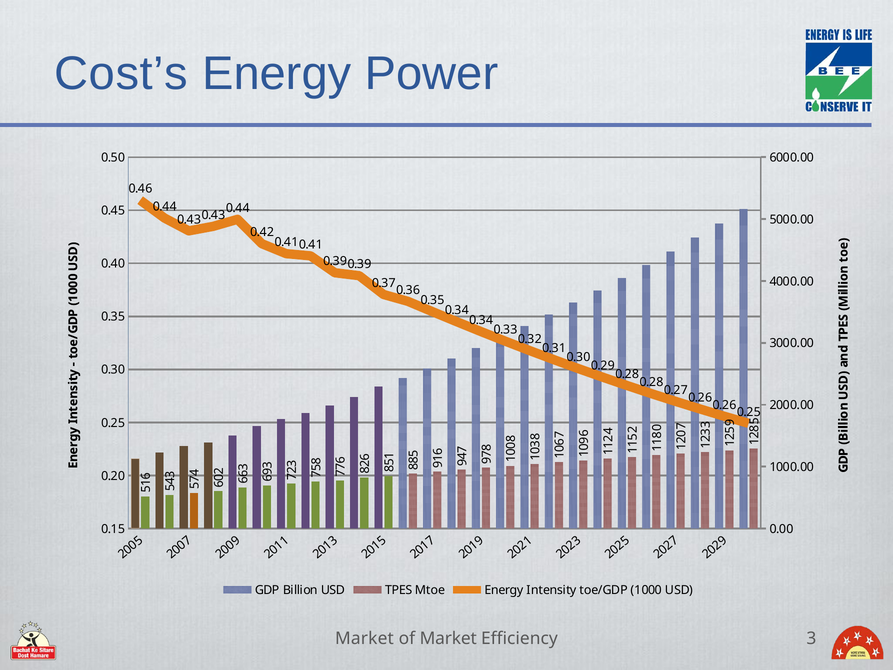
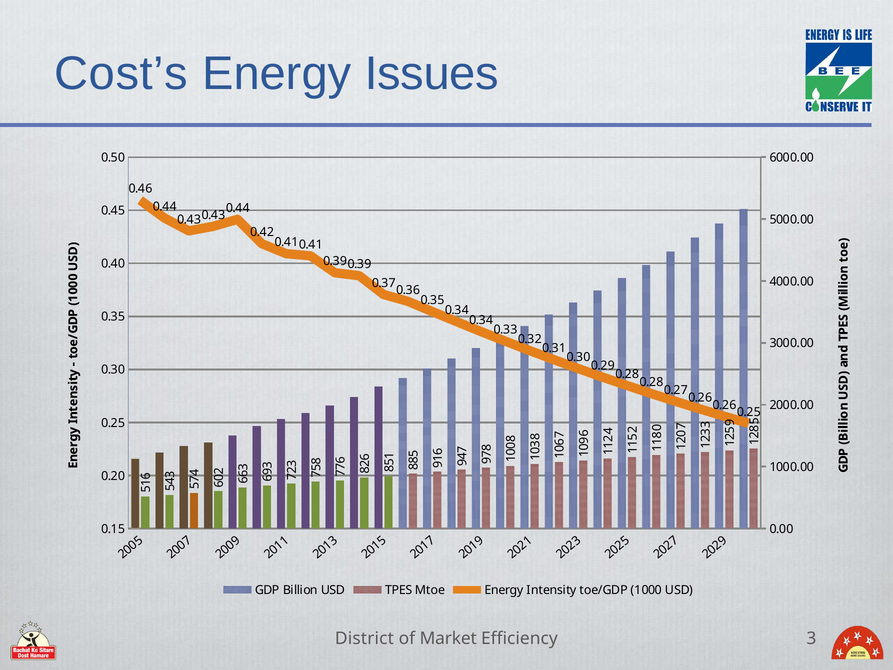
Power: Power -> Issues (432, 74)
Market: Market -> District (364, 638)
